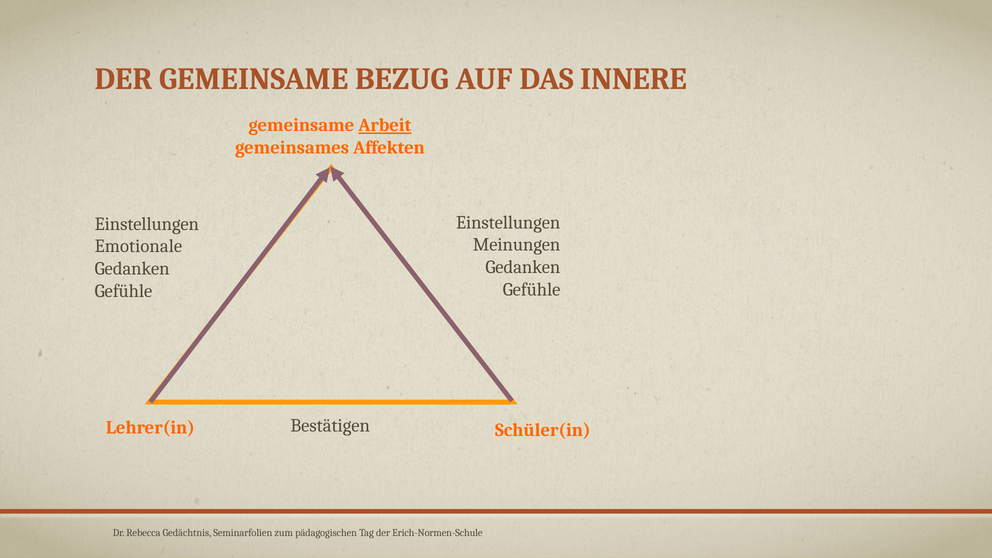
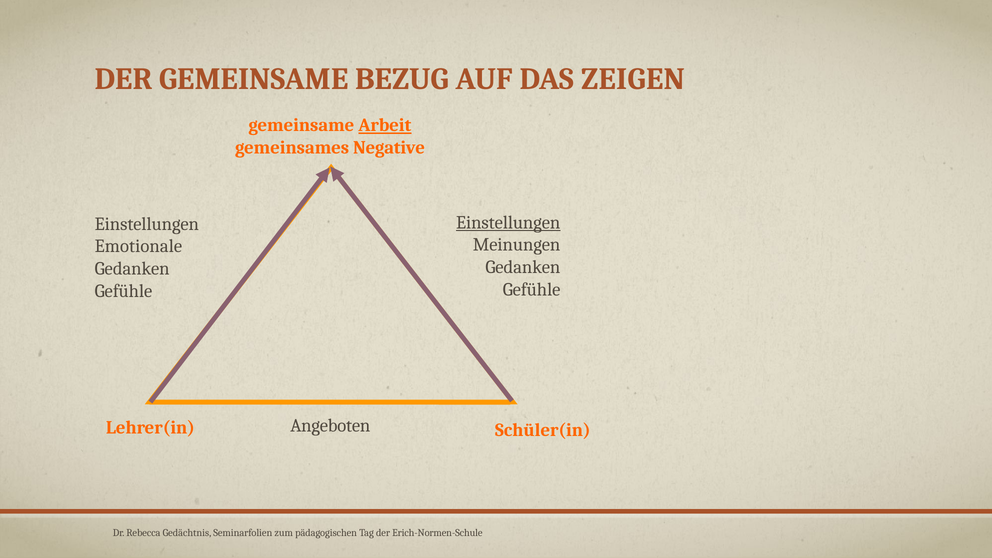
INNERE: INNERE -> ZEIGEN (633, 79)
Affekten: Affekten -> Negative (389, 148)
Einstellungen underline: none -> present (508, 223)
Bestätigen: Bestätigen -> Angeboten (330, 426)
